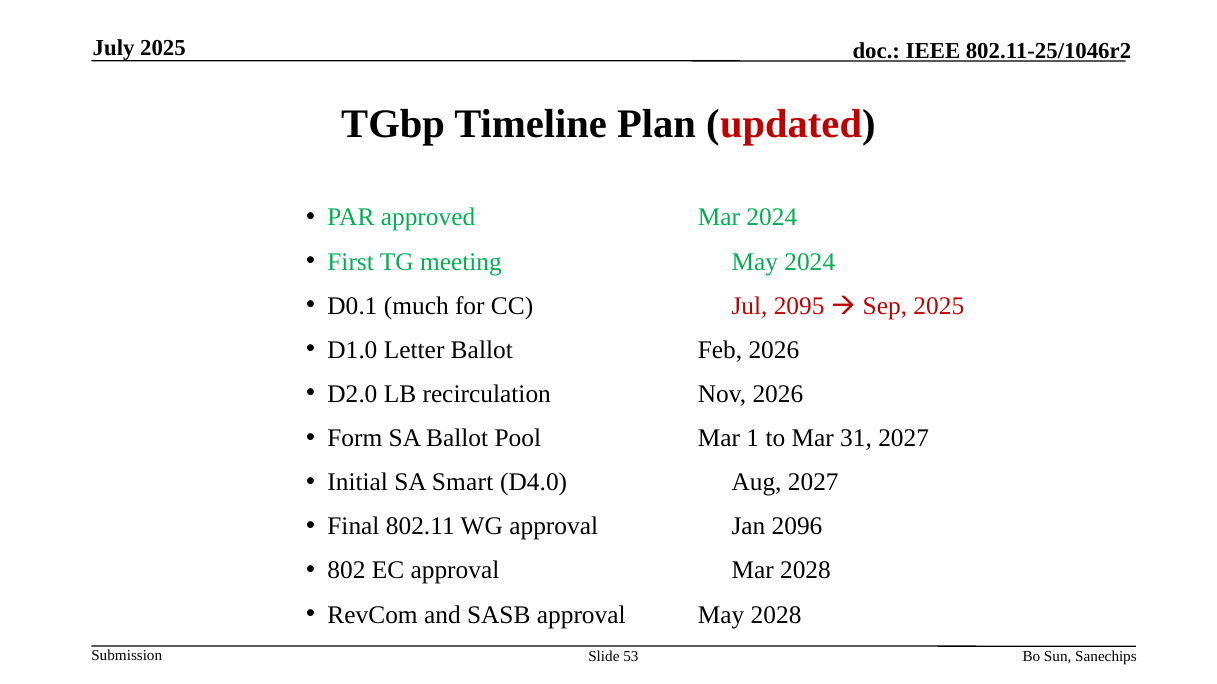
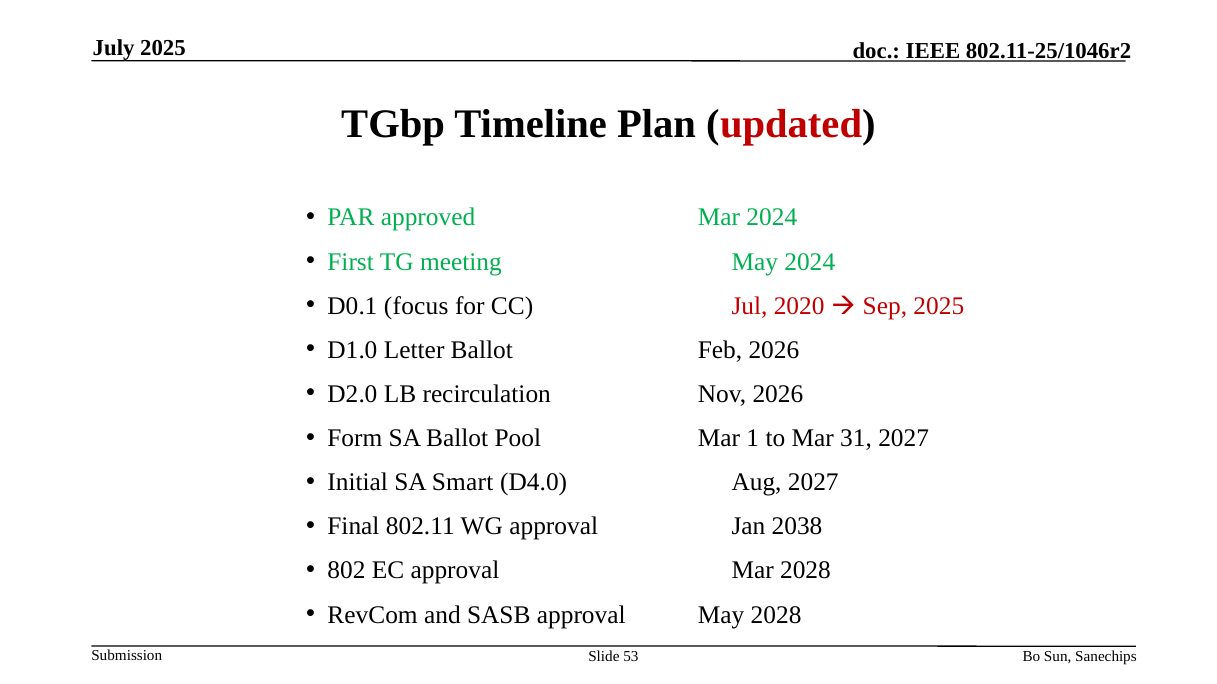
much: much -> focus (416, 306)
2095: 2095 -> 2020 (799, 306)
2096: 2096 -> 2038 (797, 527)
